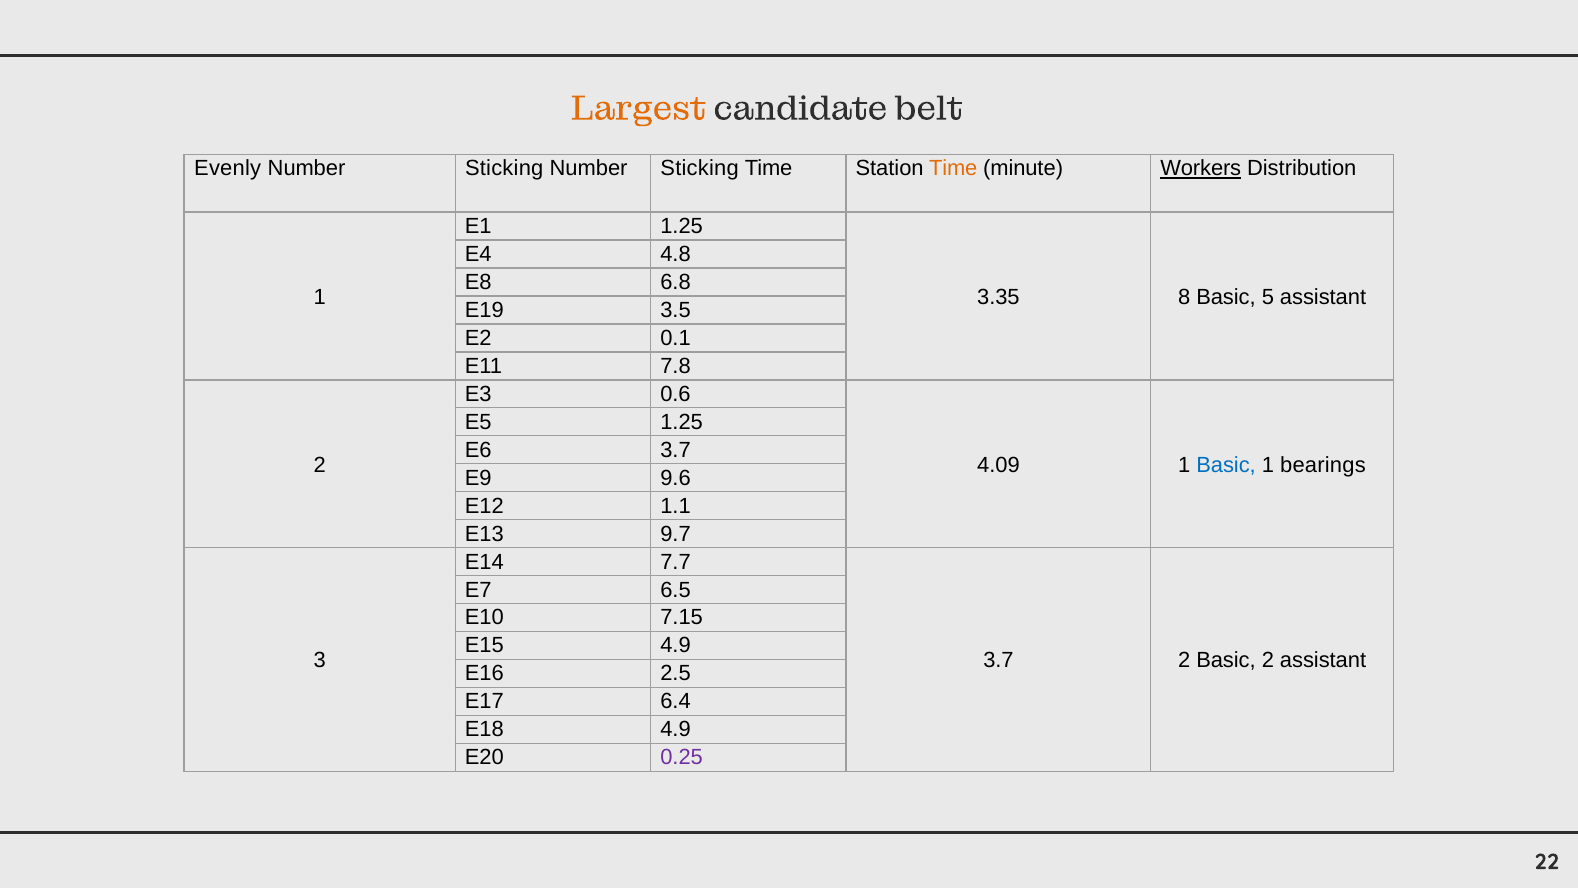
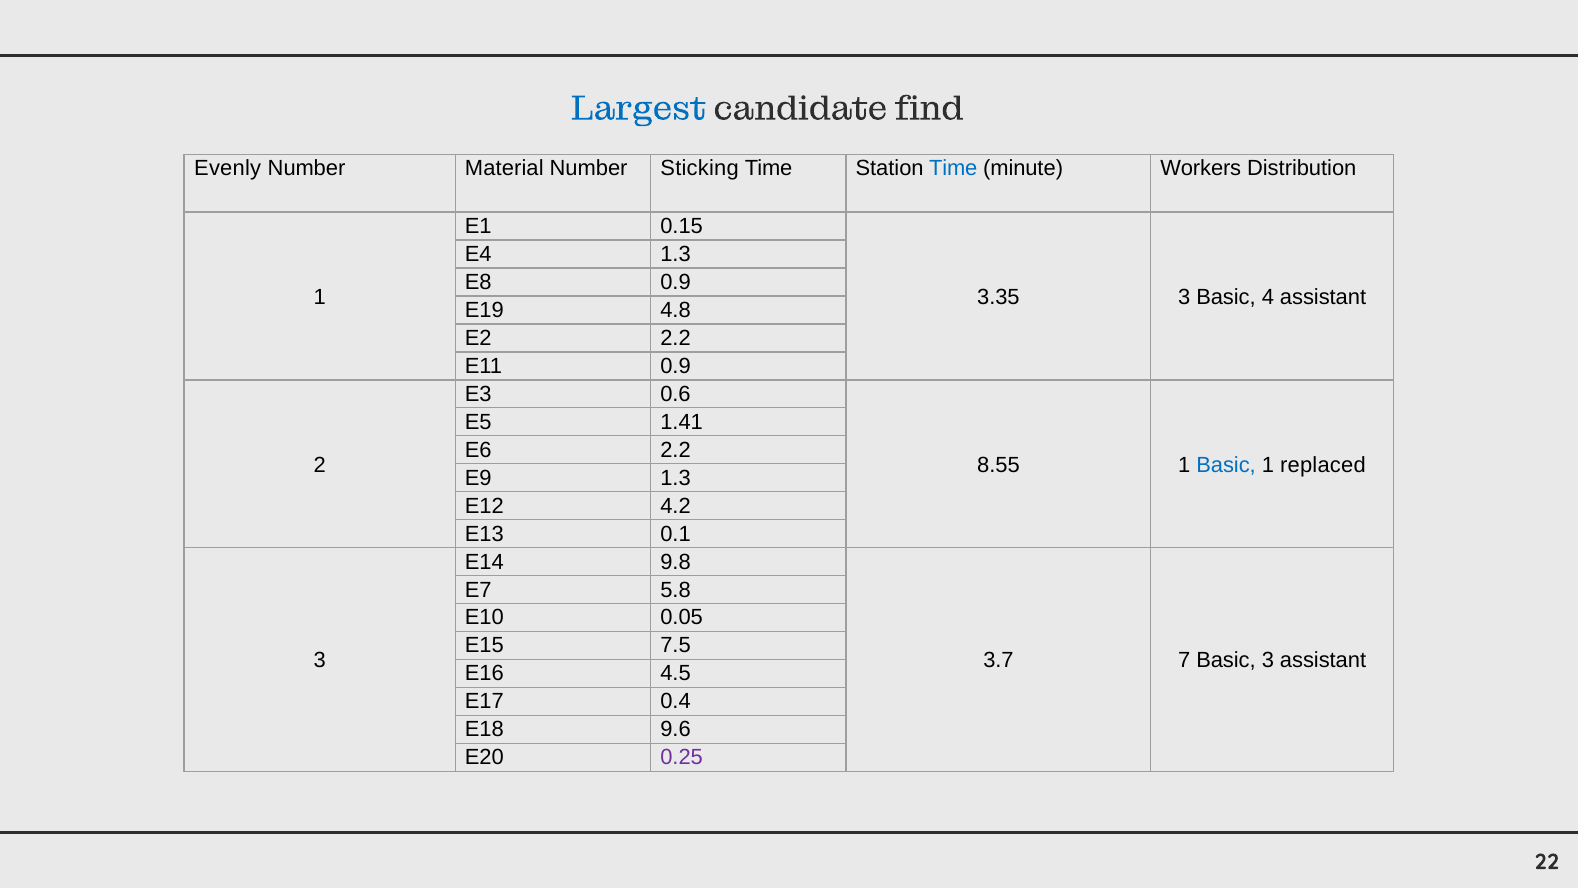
Largest colour: orange -> blue (639, 108)
belt: belt -> find (929, 108)
Sticking: Sticking -> Material (504, 169)
Time colour: orange -> blue (953, 169)
Workers underline: present -> none (1201, 169)
E1 1.25: 1.25 -> 0.15 (682, 226)
E4 4.8: 4.8 -> 1.3 (676, 254)
E8 6.8: 6.8 -> 0.9 (676, 282)
3.35 8: 8 -> 3 (1184, 297)
5: 5 -> 4 (1268, 297)
3.5: 3.5 -> 4.8 (676, 310)
E2 0.1: 0.1 -> 2.2 (676, 338)
E11 7.8: 7.8 -> 0.9 (676, 366)
E5 1.25: 1.25 -> 1.41 (682, 422)
E6 3.7: 3.7 -> 2.2 (676, 450)
4.09: 4.09 -> 8.55 (998, 465)
bearings: bearings -> replaced (1323, 465)
E9 9.6: 9.6 -> 1.3 (676, 478)
1.1: 1.1 -> 4.2 (676, 506)
9.7: 9.7 -> 0.1 (676, 534)
7.7: 7.7 -> 9.8 (676, 562)
6.5: 6.5 -> 5.8 (676, 590)
7.15: 7.15 -> 0.05 (682, 618)
E15 4.9: 4.9 -> 7.5 (676, 645)
3.7 2: 2 -> 7 (1184, 660)
Basic 2: 2 -> 3 (1268, 660)
2.5: 2.5 -> 4.5 (676, 673)
6.4: 6.4 -> 0.4 (676, 701)
E18 4.9: 4.9 -> 9.6 (676, 729)
